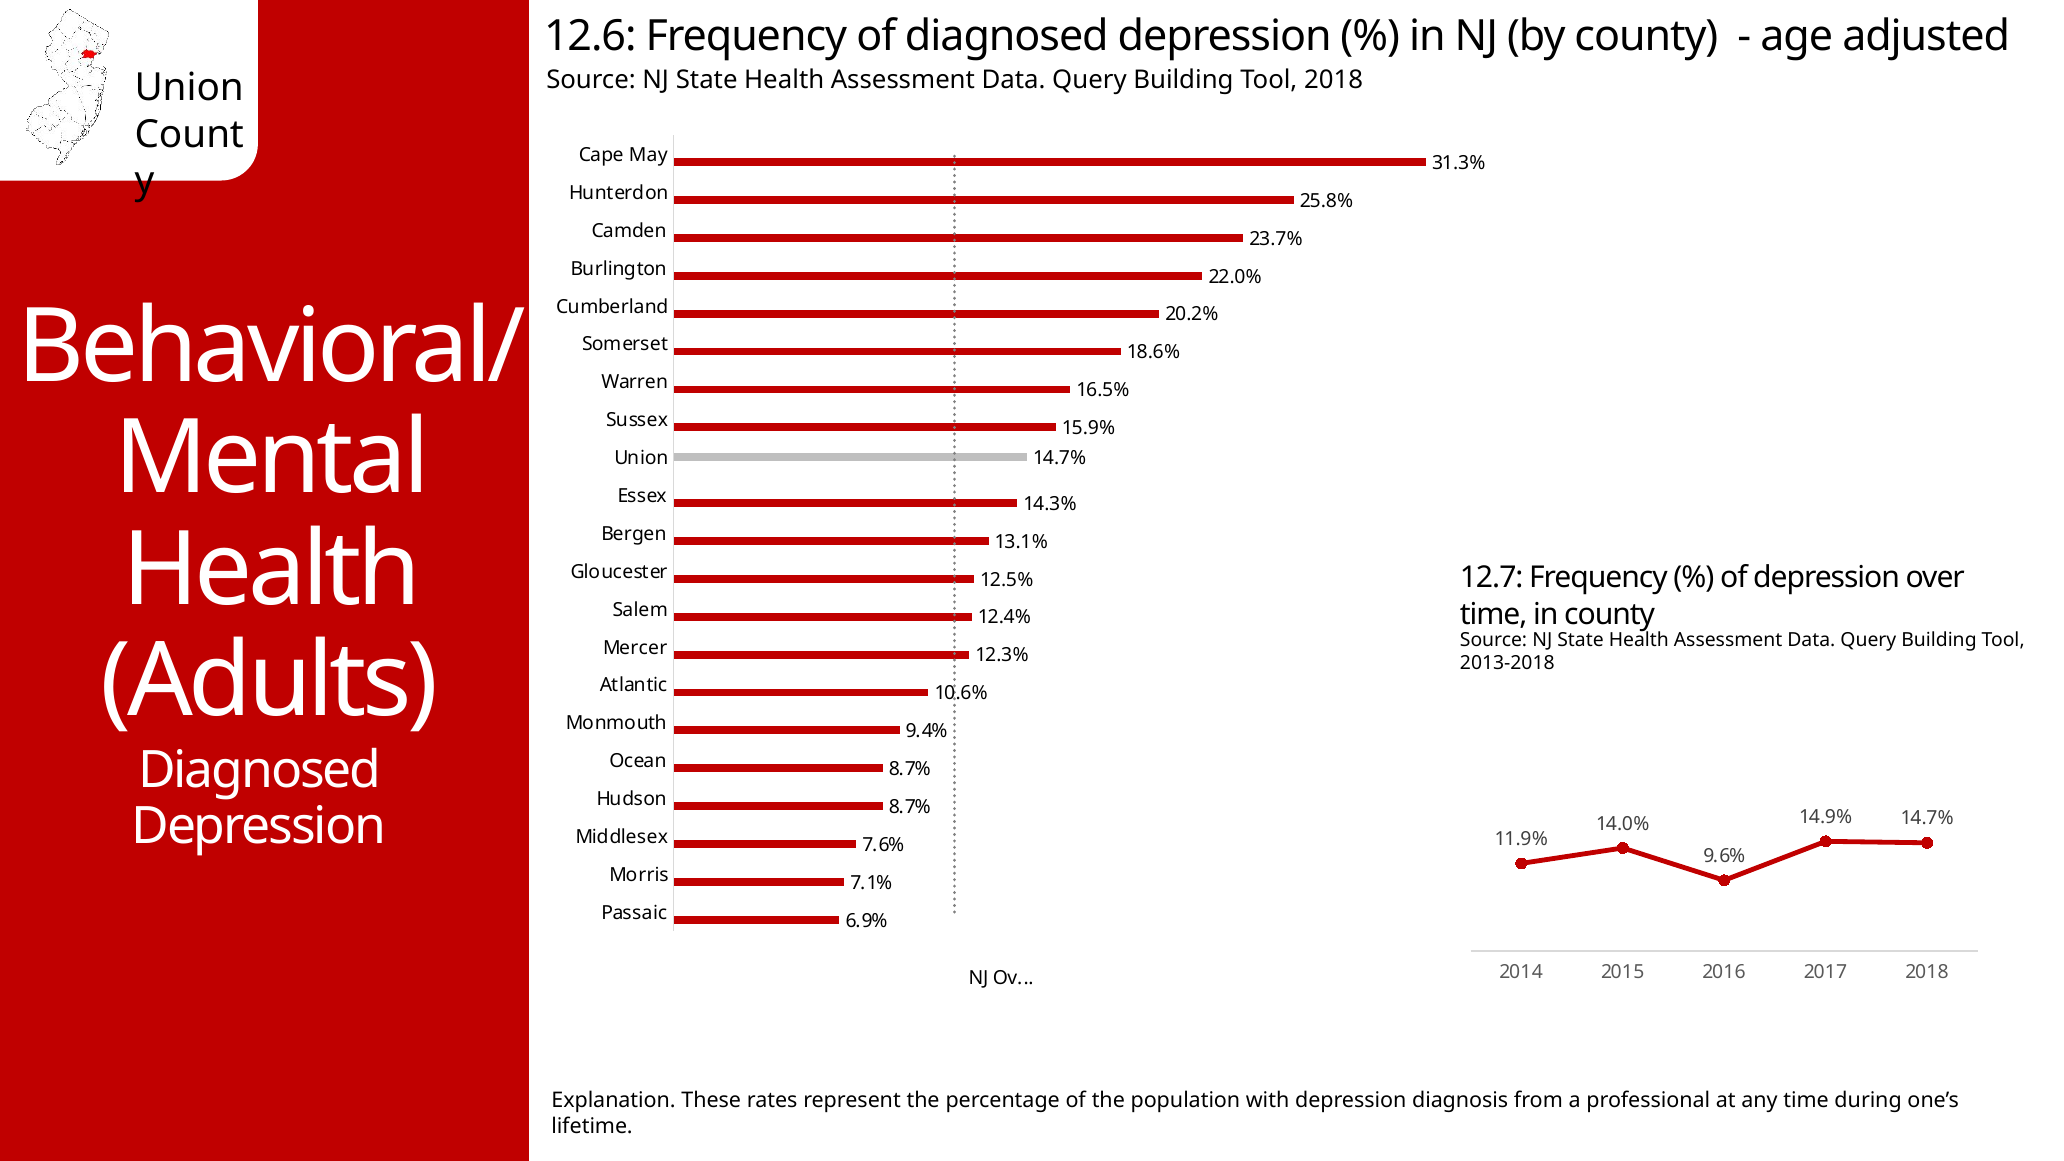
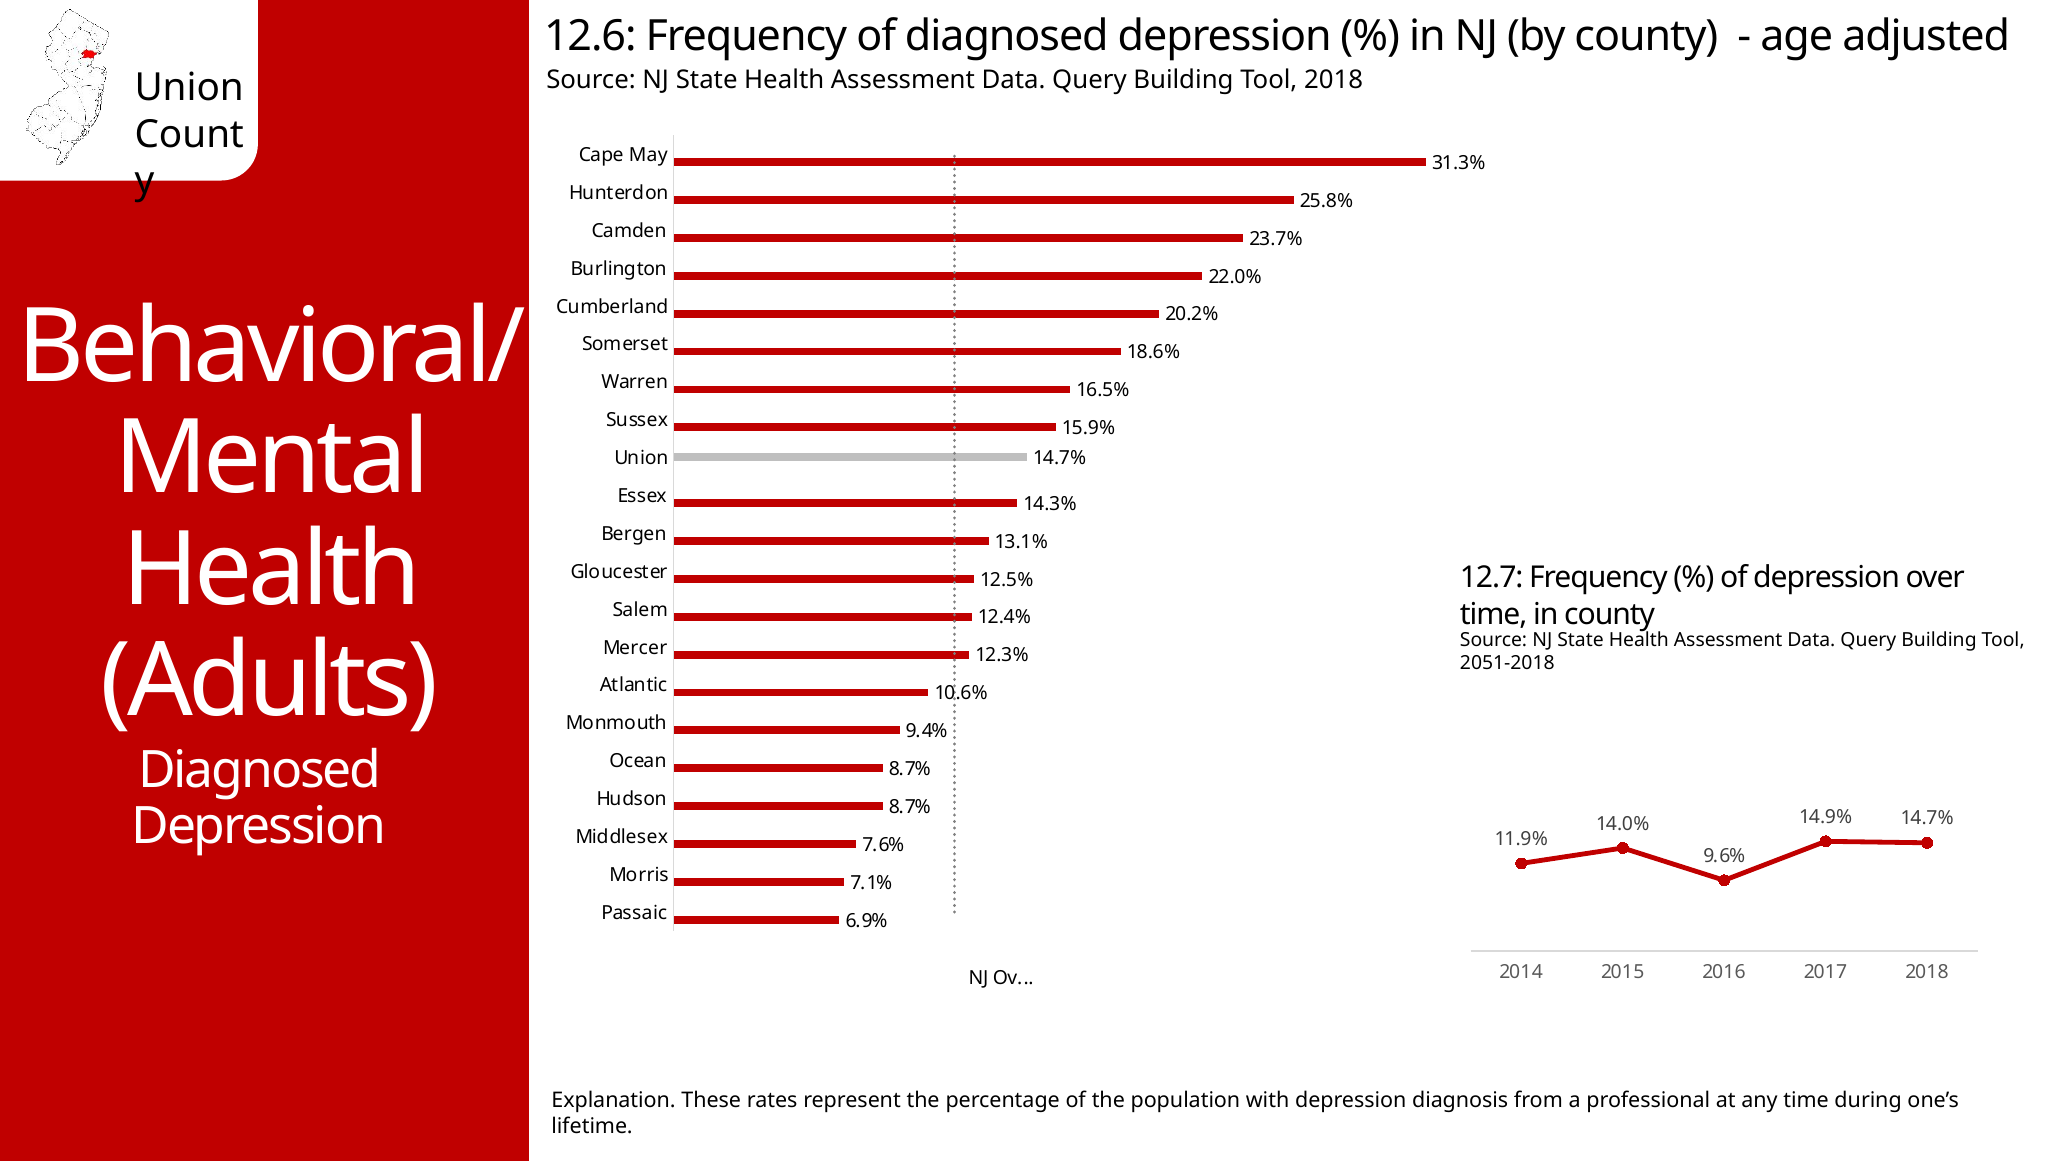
2013-2018: 2013-2018 -> 2051-2018 (1507, 663)
